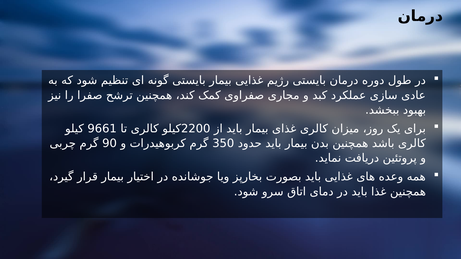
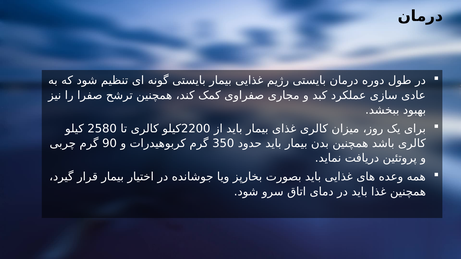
9661: 9661 -> 2580 (102, 129)
